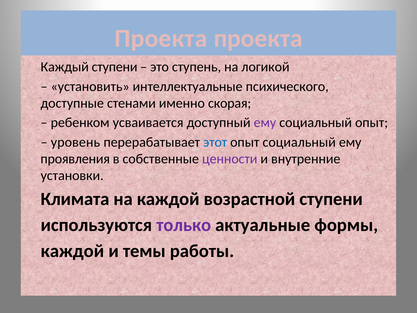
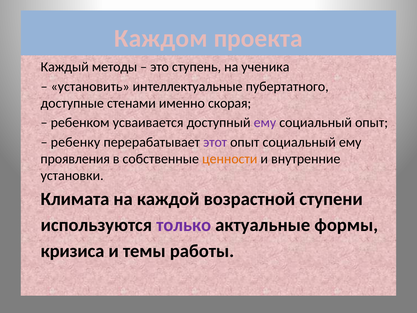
Проекта: Проекта -> Каждом (161, 38)
Каждый ступени: ступени -> методы (115, 67)
логикой: логикой -> ученика (265, 67)
психического: психического -> пубертатного (287, 86)
уровень: уровень -> ребенку (75, 142)
этот colour: blue -> purple (215, 142)
ценности colour: purple -> orange (230, 159)
каждой: каждой -> кризиса (72, 251)
